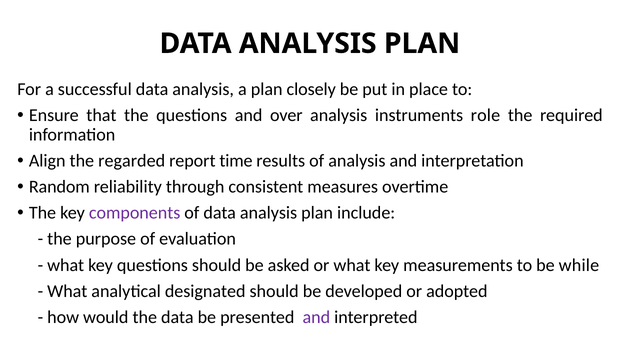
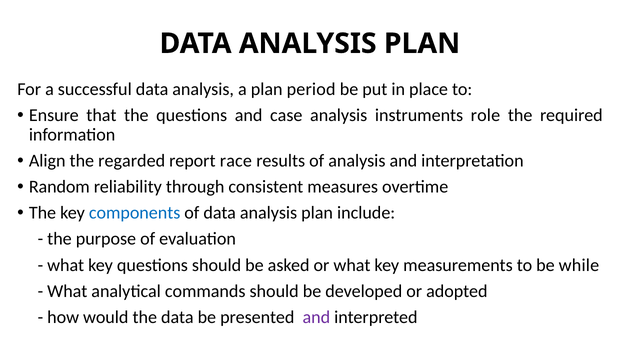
closely: closely -> period (311, 89)
over: over -> case (286, 115)
time: time -> race (236, 161)
components colour: purple -> blue (135, 213)
designated: designated -> commands (205, 291)
